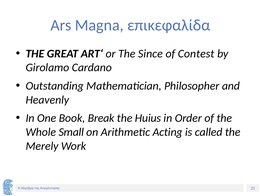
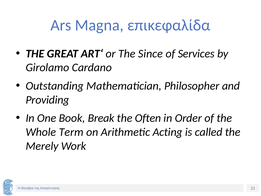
Contest: Contest -> Services (196, 54)
Heavenly: Heavenly -> Providing (47, 100)
Huius: Huius -> Often (148, 118)
Small: Small -> Term (71, 132)
